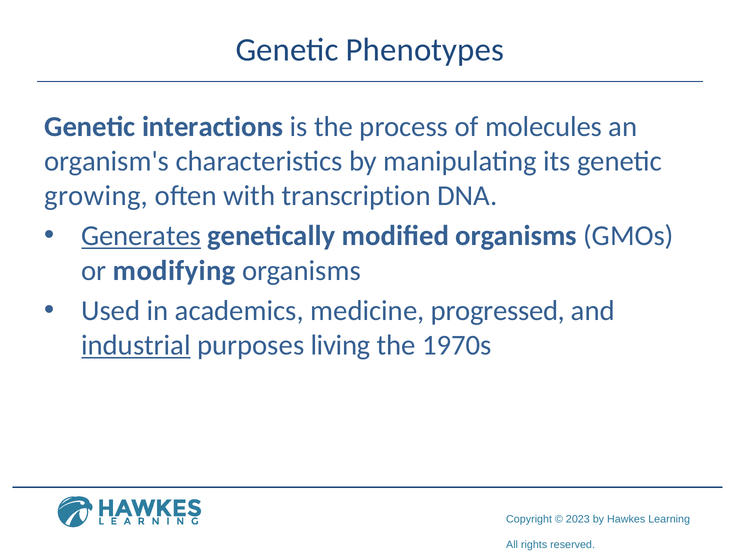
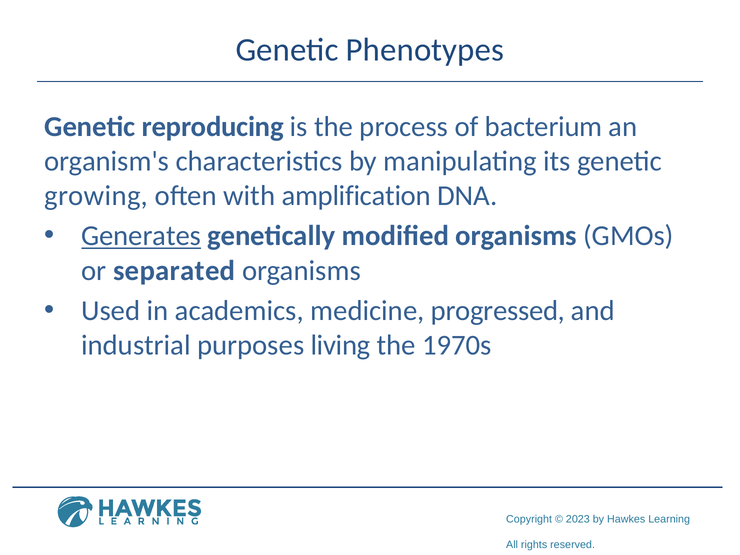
interactions: interactions -> reproducing (213, 127)
molecules: molecules -> bacterium (544, 127)
transcription: transcription -> amplification (356, 196)
modifying: modifying -> separated (174, 271)
industrial underline: present -> none (136, 345)
